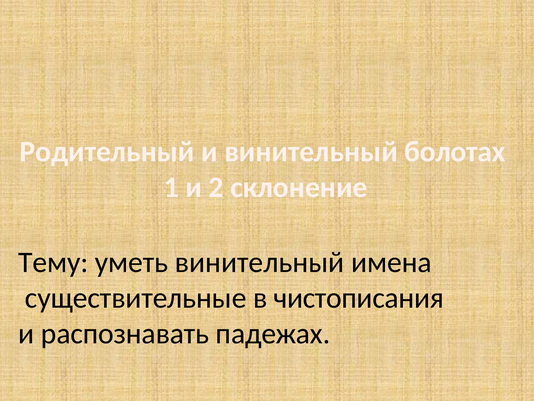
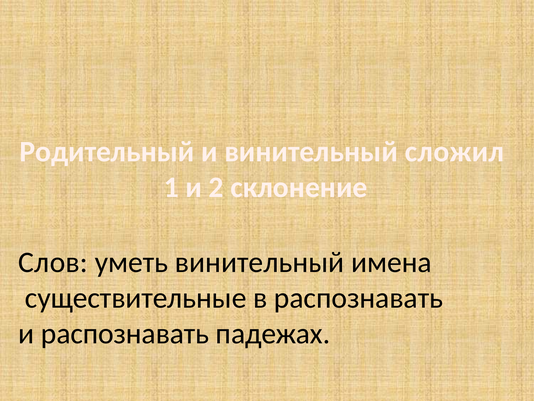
болотах: болотах -> сложил (455, 152)
Тему: Тему -> Слов (53, 262)
в чистописания: чистописания -> распознавать (359, 298)
